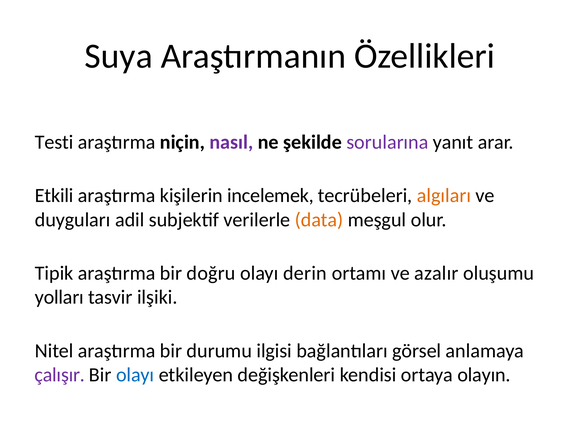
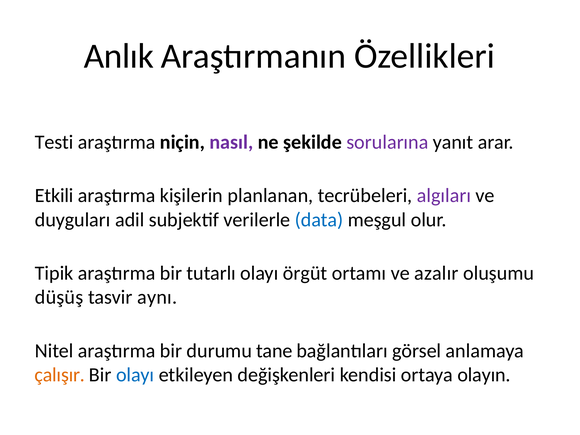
Suya: Suya -> Anlık (119, 56)
incelemek: incelemek -> planlanan (270, 196)
algıları colour: orange -> purple (444, 196)
data colour: orange -> blue (319, 220)
doğru: doğru -> tutarlı (211, 273)
derin: derin -> örgüt (305, 273)
yolları: yolları -> düşüş (59, 297)
ilşiki: ilşiki -> aynı (157, 297)
ilgisi: ilgisi -> tane (274, 351)
çalışır colour: purple -> orange (60, 375)
